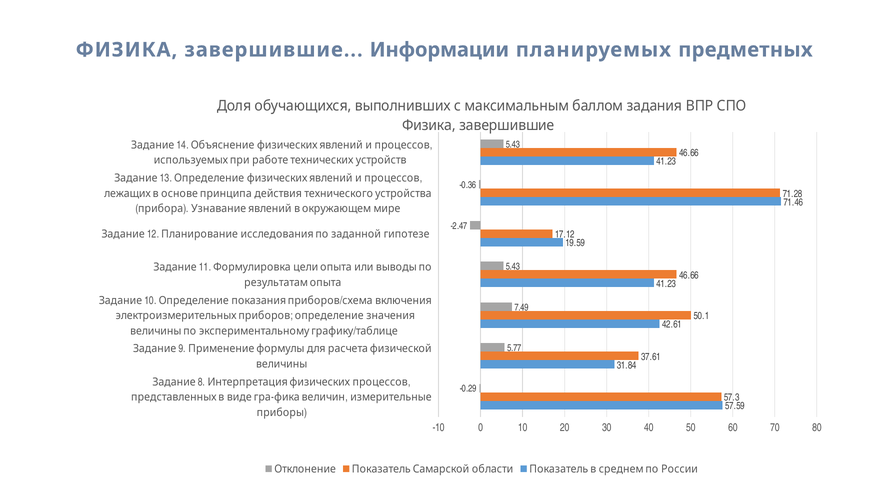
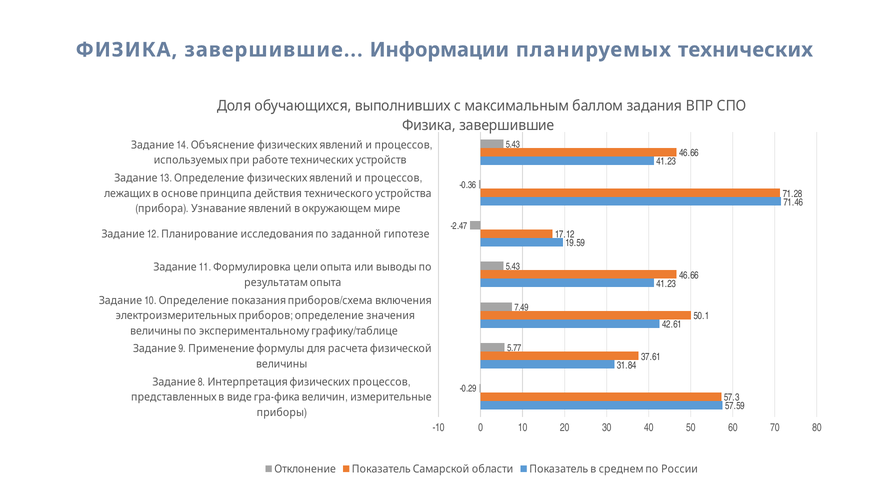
предметных: предметных -> технических (745, 50)
